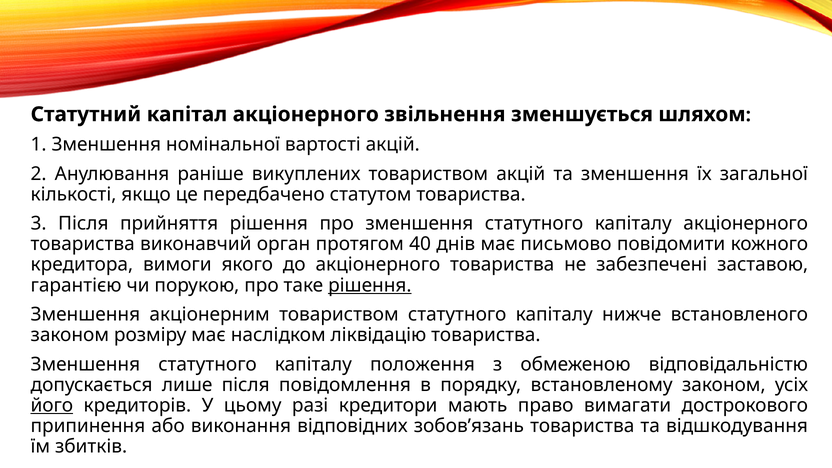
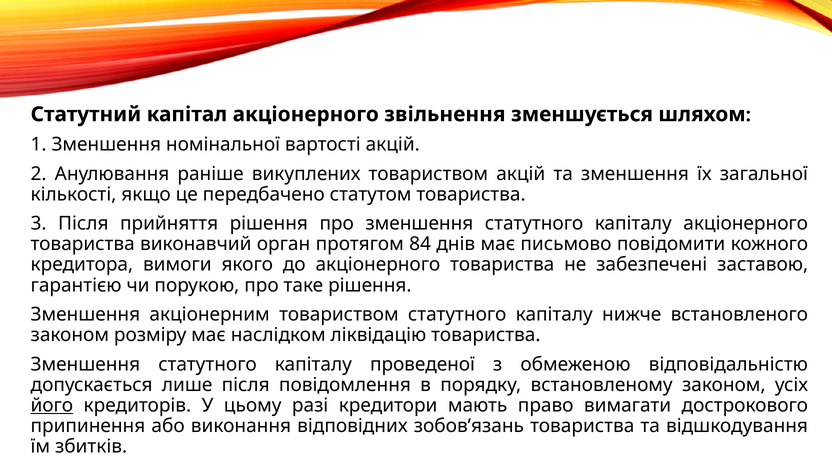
40: 40 -> 84 (420, 244)
рішення underline: present -> none (370, 285)
положення: положення -> проведеної (423, 364)
